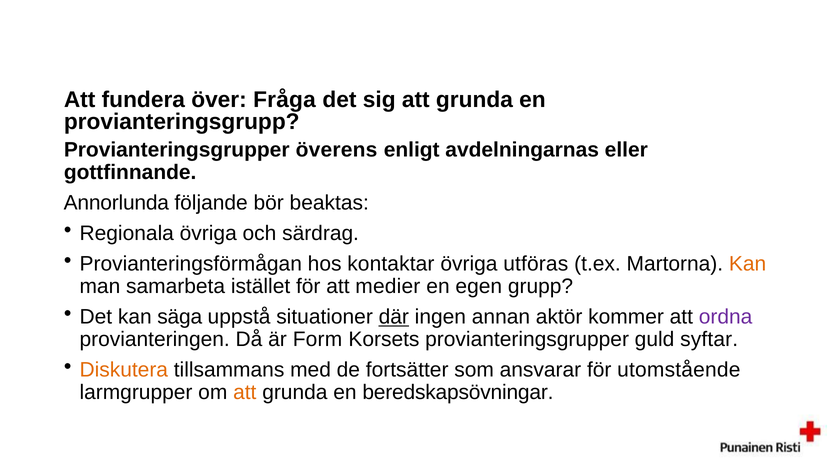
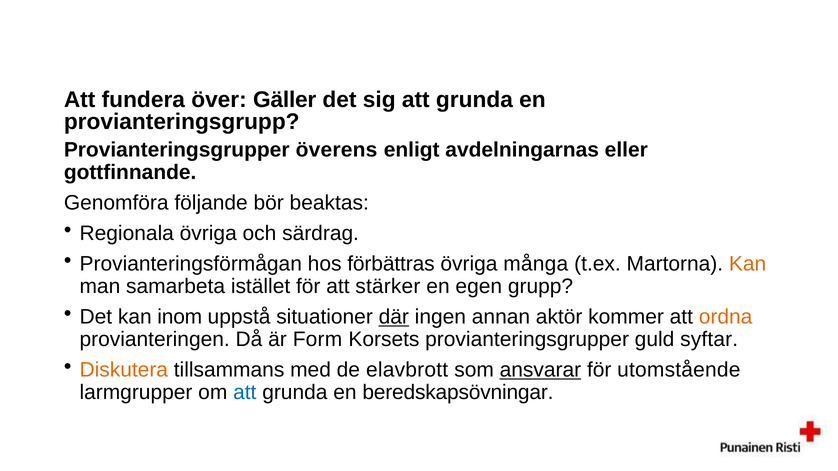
Fråga: Fråga -> Gäller (285, 100)
Annorlunda: Annorlunda -> Genomföra (116, 203)
kontaktar: kontaktar -> förbättras (391, 264)
utföras: utföras -> många (536, 264)
medier: medier -> stärker (388, 287)
säga: säga -> inom (180, 317)
ordna colour: purple -> orange (726, 317)
fortsätter: fortsätter -> elavbrott (407, 370)
ansvarar underline: none -> present (540, 370)
att colour: orange -> blue (245, 393)
